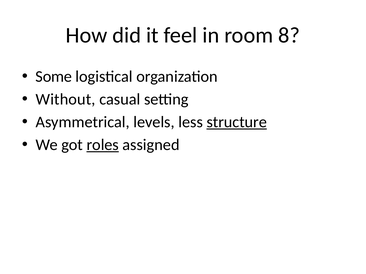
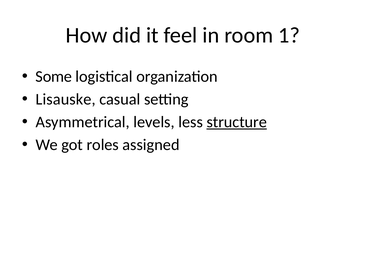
8: 8 -> 1 (289, 35)
Without: Without -> Lisauske (66, 100)
roles underline: present -> none (103, 145)
